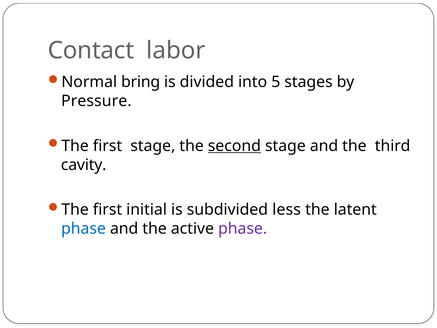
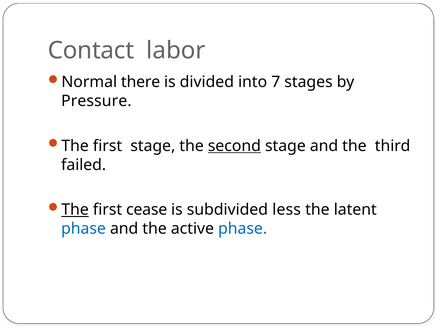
bring: bring -> there (141, 82)
5: 5 -> 7 (276, 82)
cavity: cavity -> failed (84, 165)
The underline: none -> present (75, 210)
initial: initial -> cease (147, 210)
phase colour: purple -> blue (243, 229)
